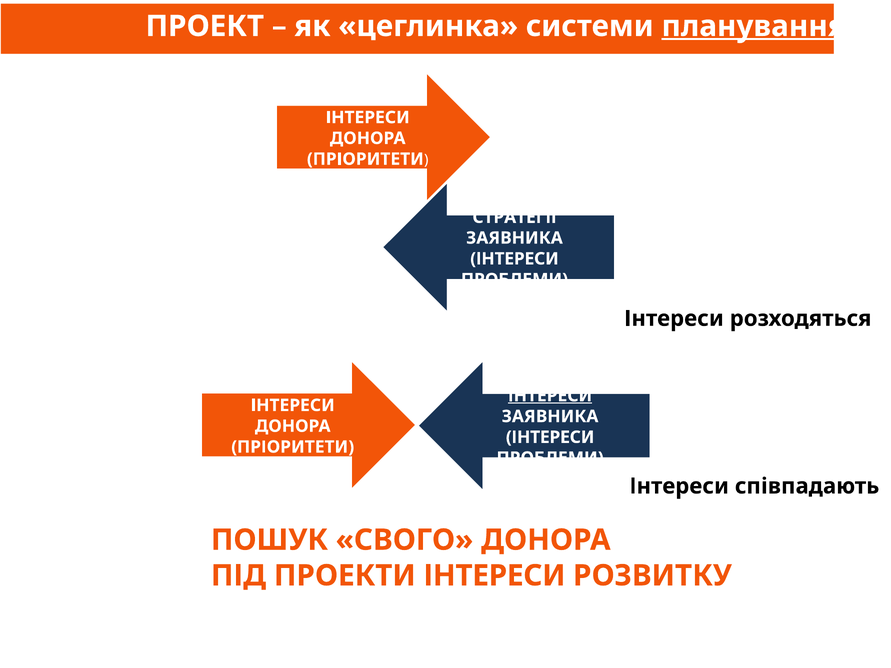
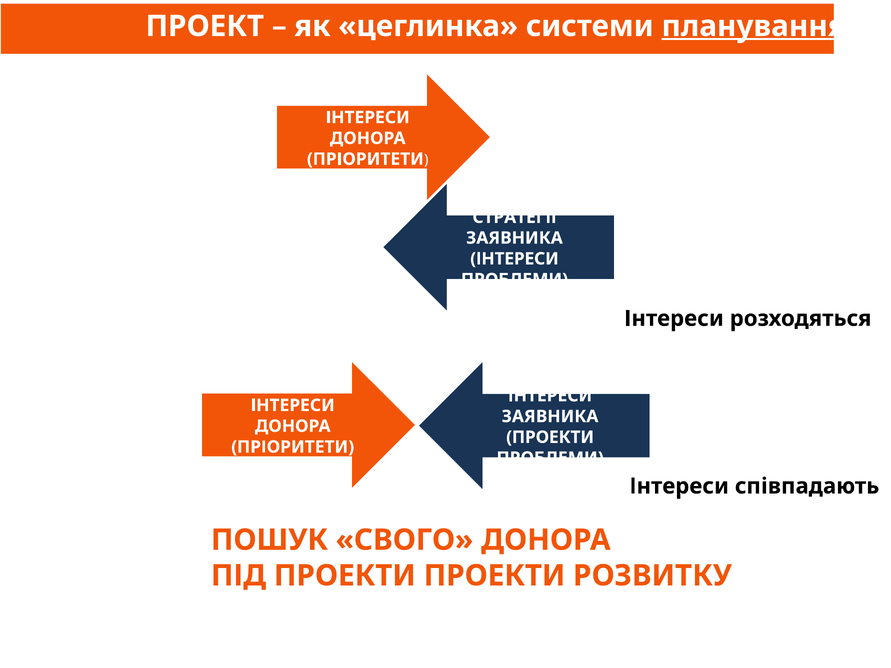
ІНТЕРЕСИ underline: present -> none (550, 396)
ІНТЕРЕСИ: ІНТЕРЕСИ -> ПРОЕКТИ (550, 437)
ПРОЕКТИ ІНТЕРЕСИ: ІНТЕРЕСИ -> ПРОЕКТИ (495, 576)
